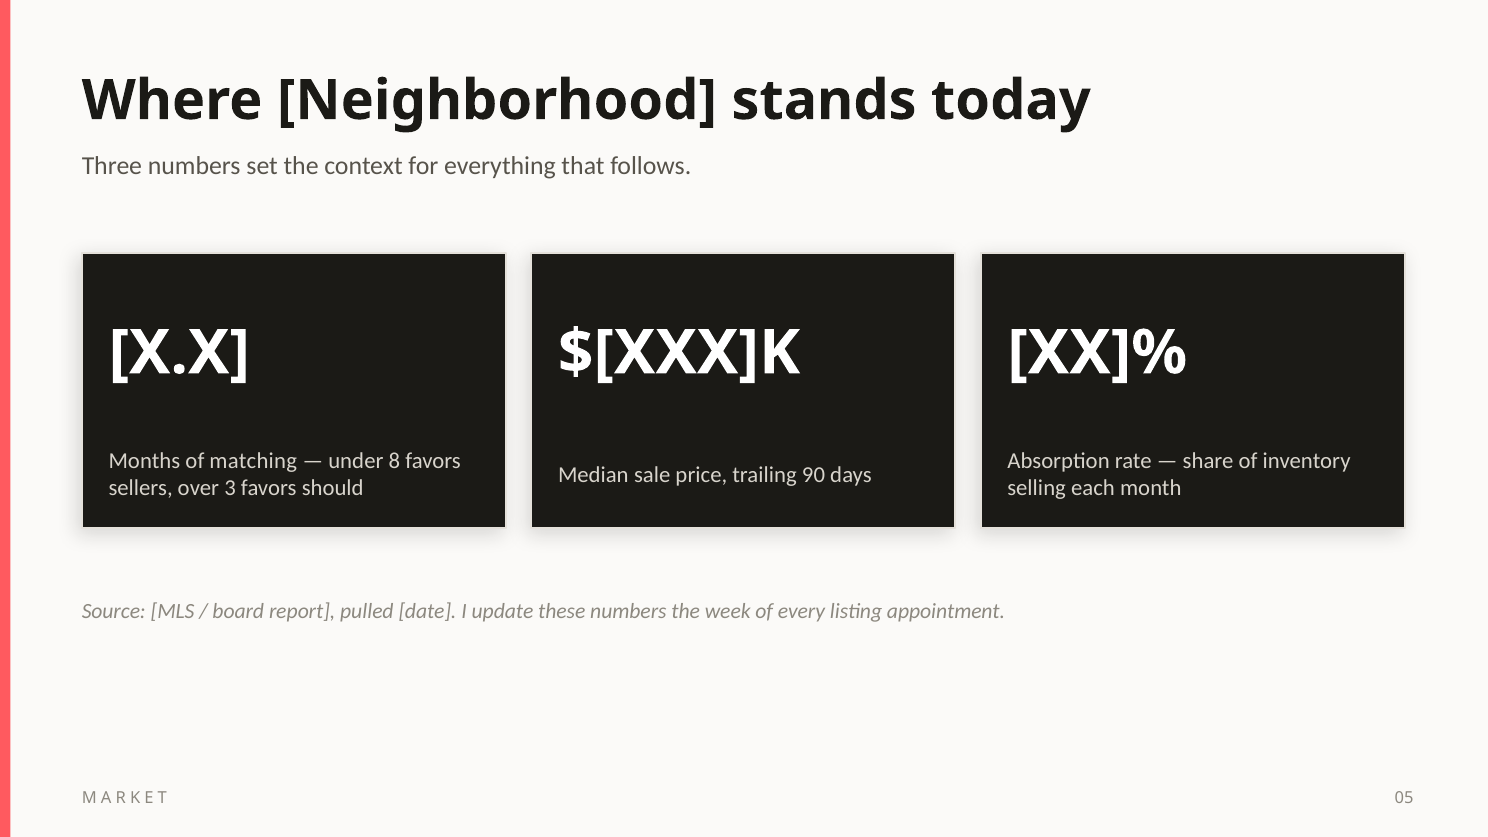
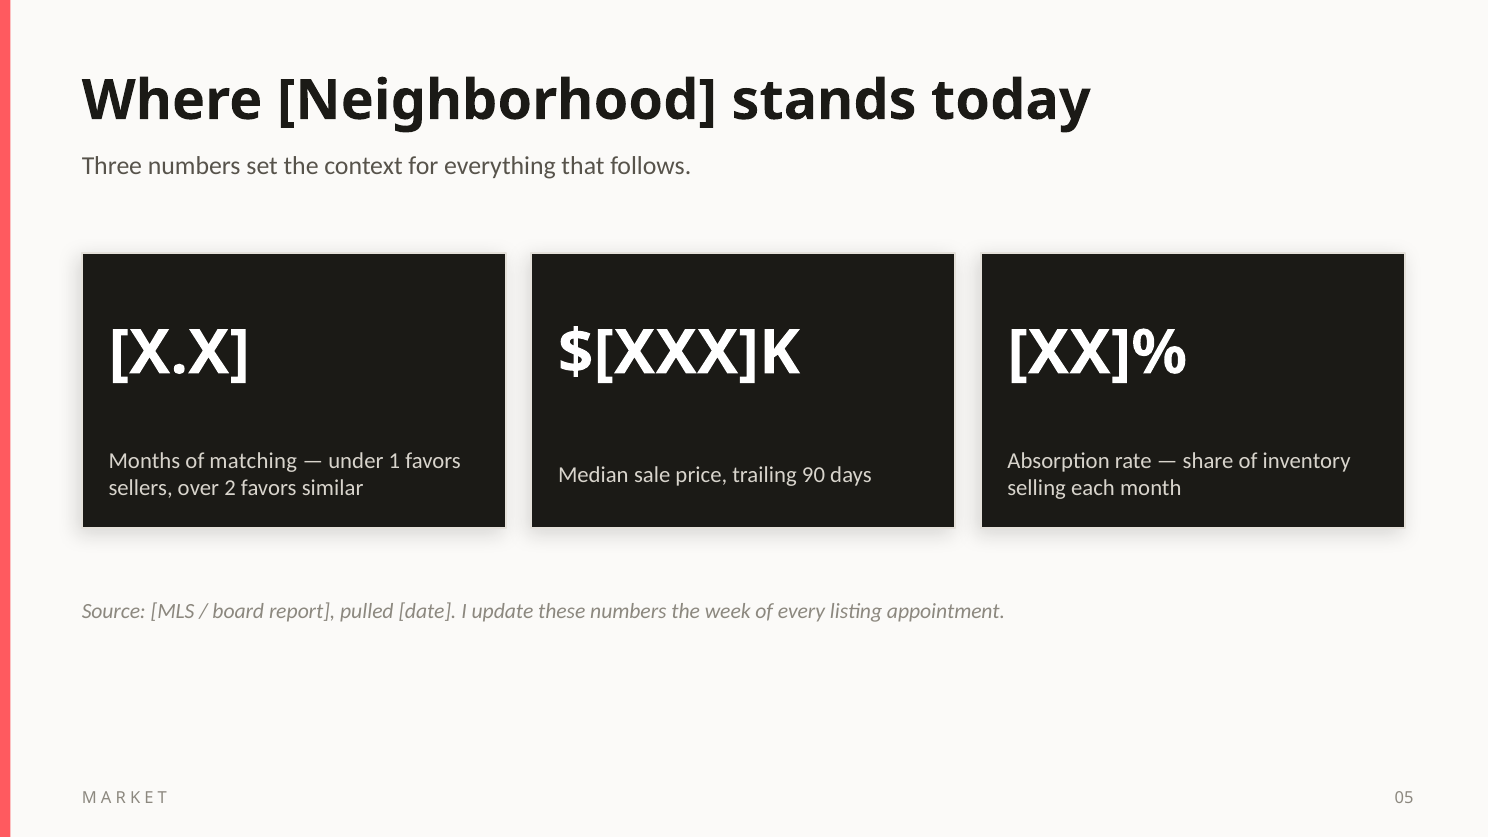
8: 8 -> 1 (394, 461)
3: 3 -> 2 (230, 488)
should: should -> similar (333, 488)
